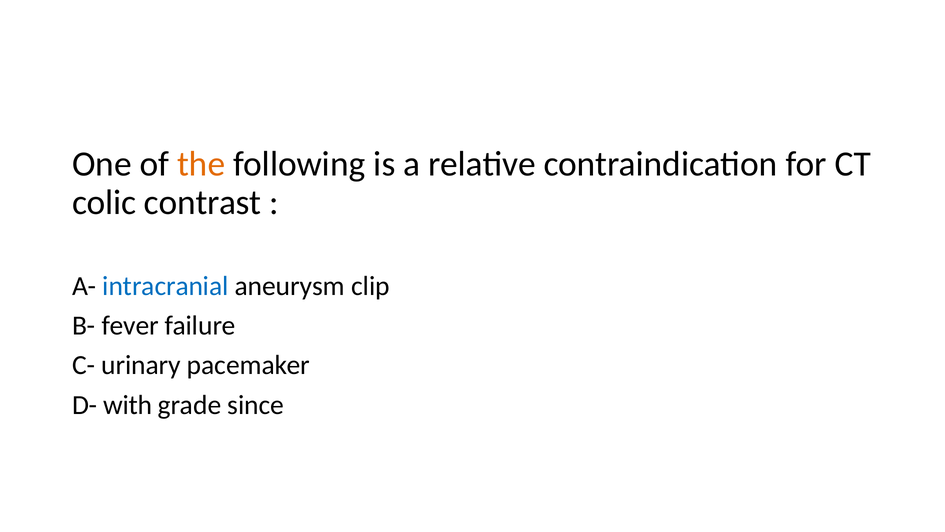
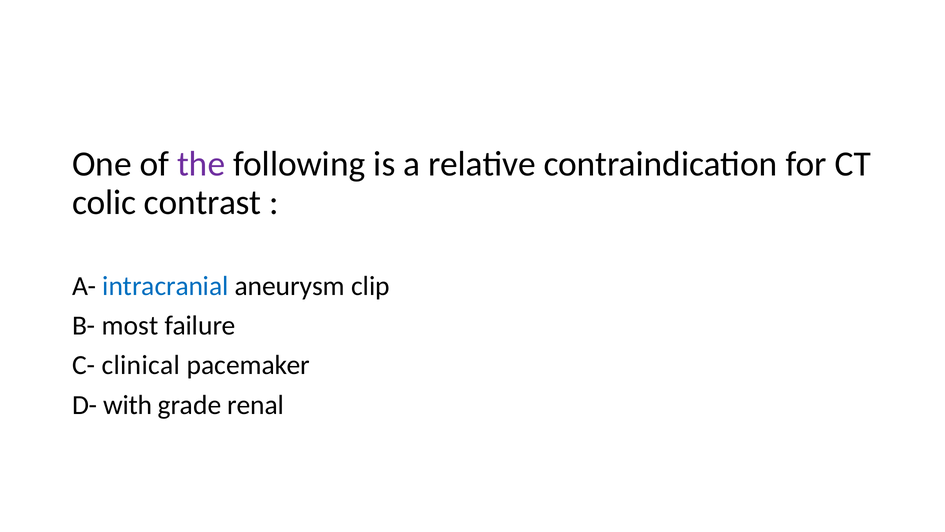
the colour: orange -> purple (201, 164)
fever: fever -> most (130, 325)
urinary: urinary -> clinical (141, 365)
since: since -> renal (256, 405)
